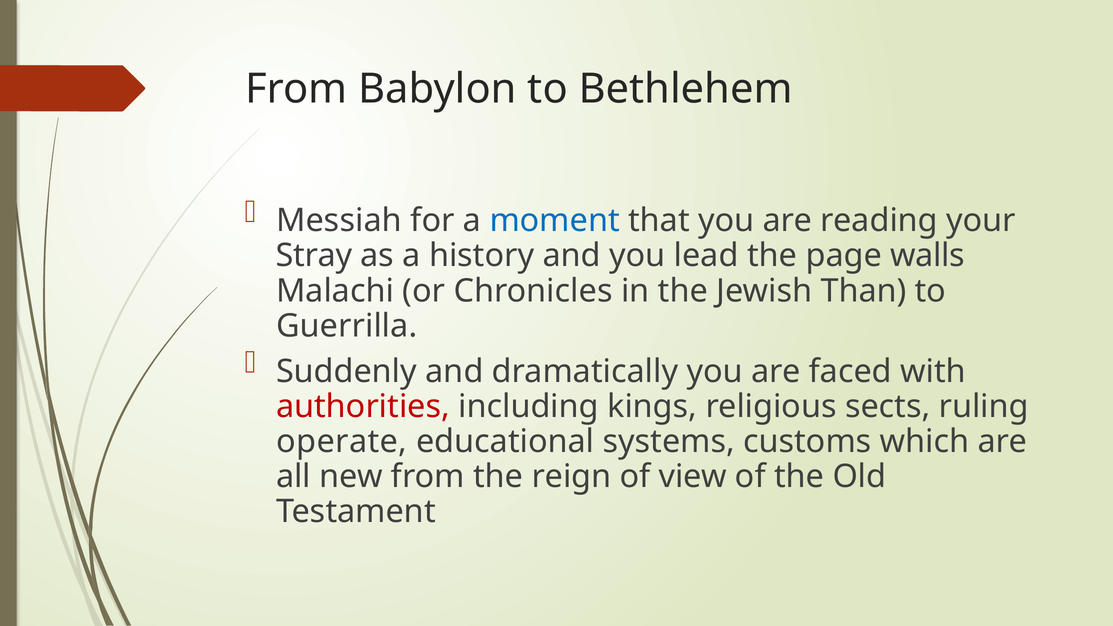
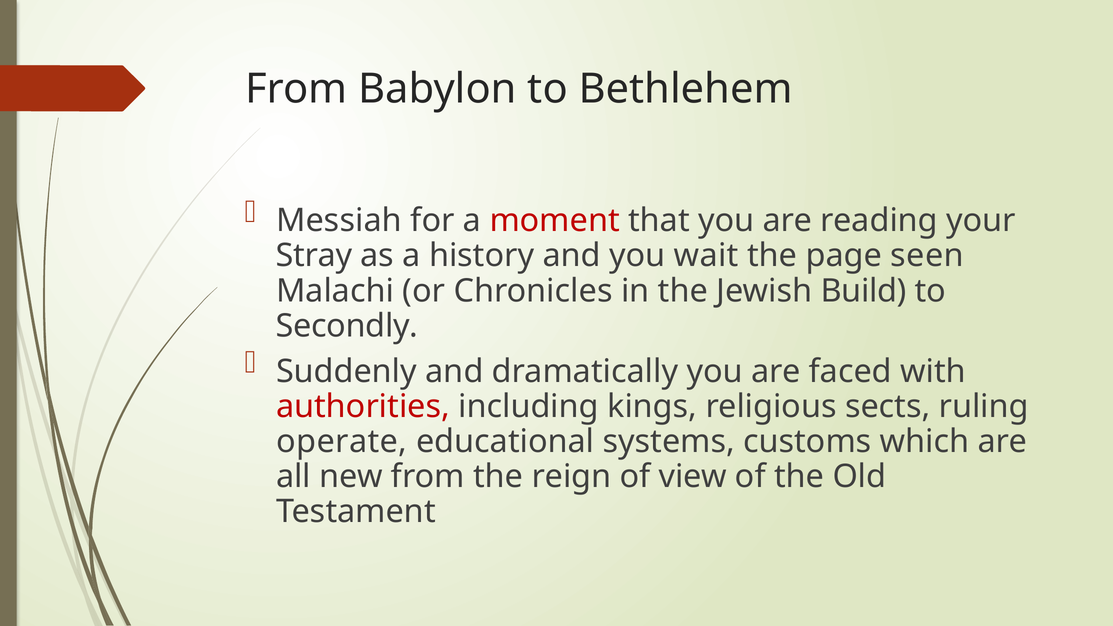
moment colour: blue -> red (555, 221)
lead: lead -> wait (706, 256)
walls: walls -> seen (927, 256)
Than: Than -> Build (864, 291)
Guerrilla: Guerrilla -> Secondly (347, 326)
